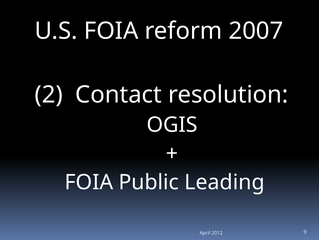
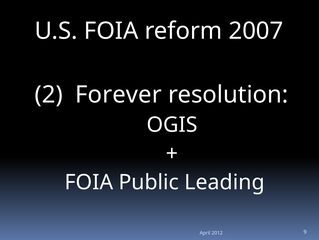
Contact: Contact -> Forever (118, 94)
